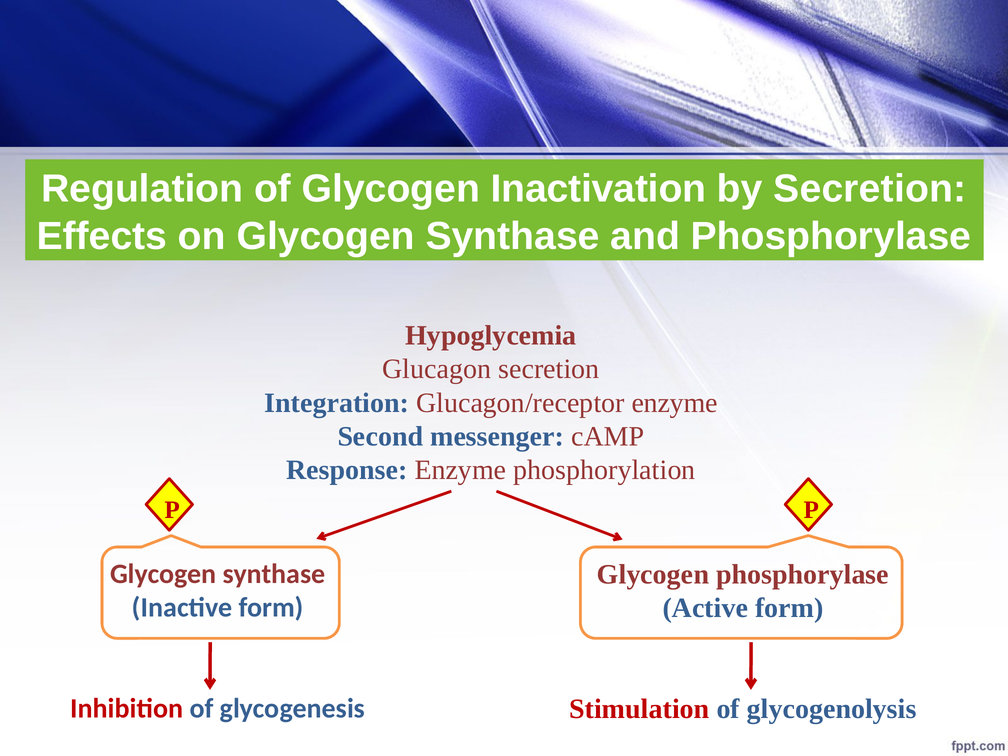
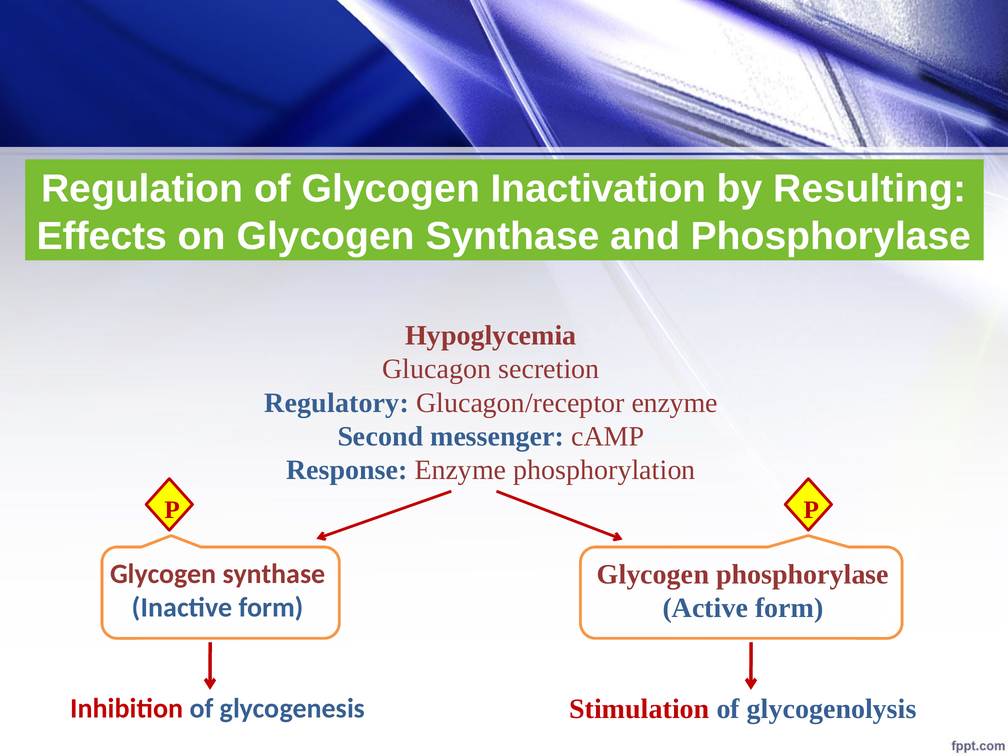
by Secretion: Secretion -> Resulting (870, 189)
Integration: Integration -> Regulatory (337, 403)
